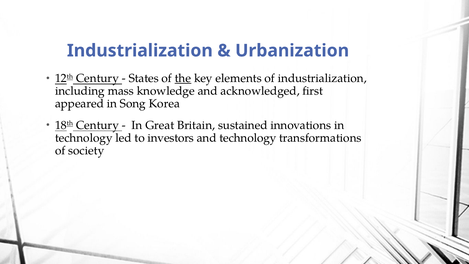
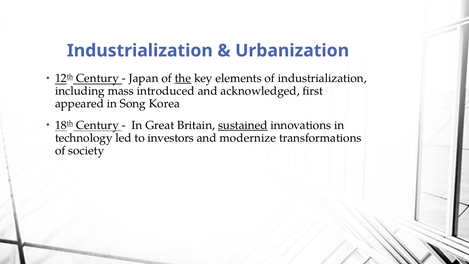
States: States -> Japan (144, 78)
knowledge: knowledge -> introduced (166, 91)
sustained underline: none -> present (243, 125)
and technology: technology -> modernize (248, 138)
